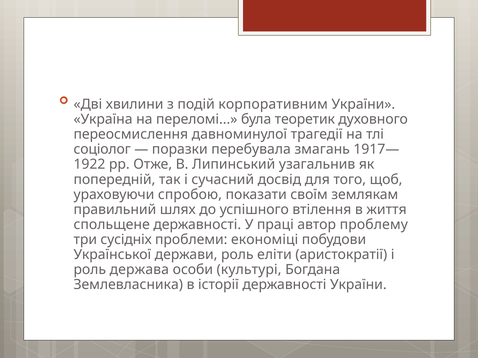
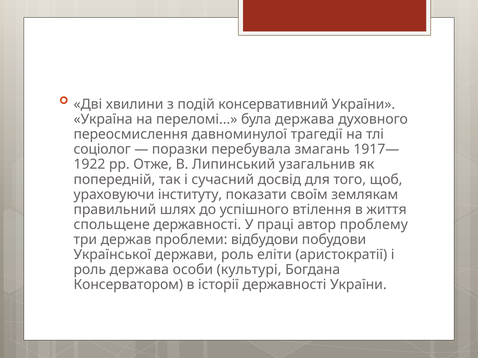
корпоративним: корпоративним -> консервативний (273, 104)
була теоретик: теоретик -> держава (305, 119)
спробою: спробою -> інституту (190, 195)
сусідніх: сусідніх -> держав (126, 240)
економіці: економіці -> відбудови (265, 240)
Землевласника: Землевласника -> Консерватором (128, 285)
